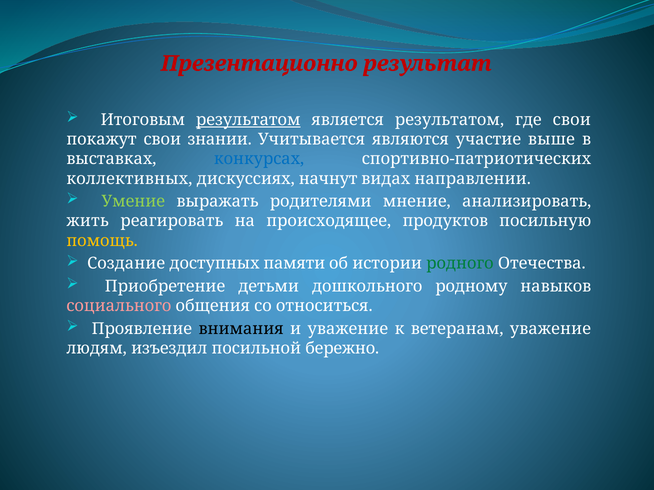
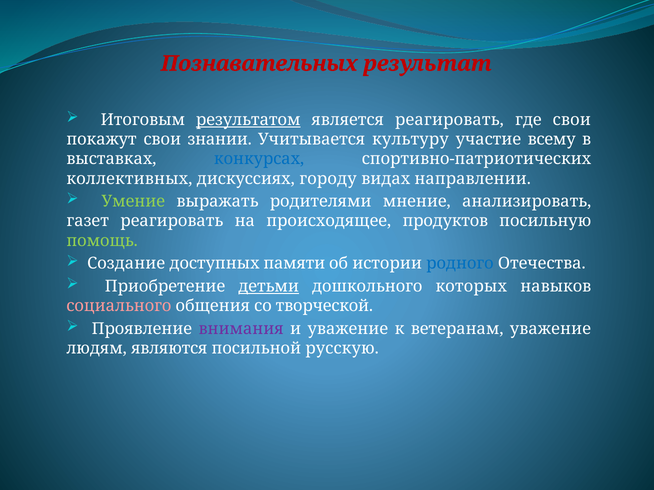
Презентационно: Презентационно -> Познавательных (259, 64)
является результатом: результатом -> реагировать (449, 120)
являются: являются -> культуру (410, 140)
выше: выше -> всему (552, 140)
начнут: начнут -> городу (328, 179)
жить: жить -> газет (88, 221)
помощь colour: yellow -> light green (102, 241)
родного colour: green -> blue (460, 264)
детьми underline: none -> present (269, 287)
родному: родному -> которых (471, 287)
относиться: относиться -> творческой (324, 306)
внимания colour: black -> purple (241, 329)
изъездил: изъездил -> являются (169, 349)
бережно: бережно -> русскую (342, 349)
